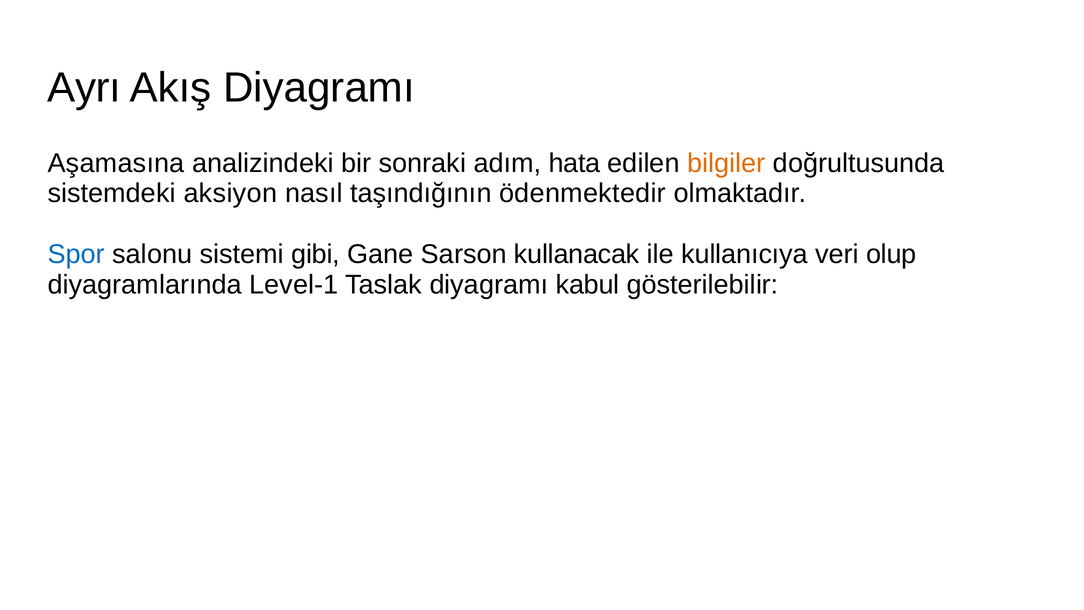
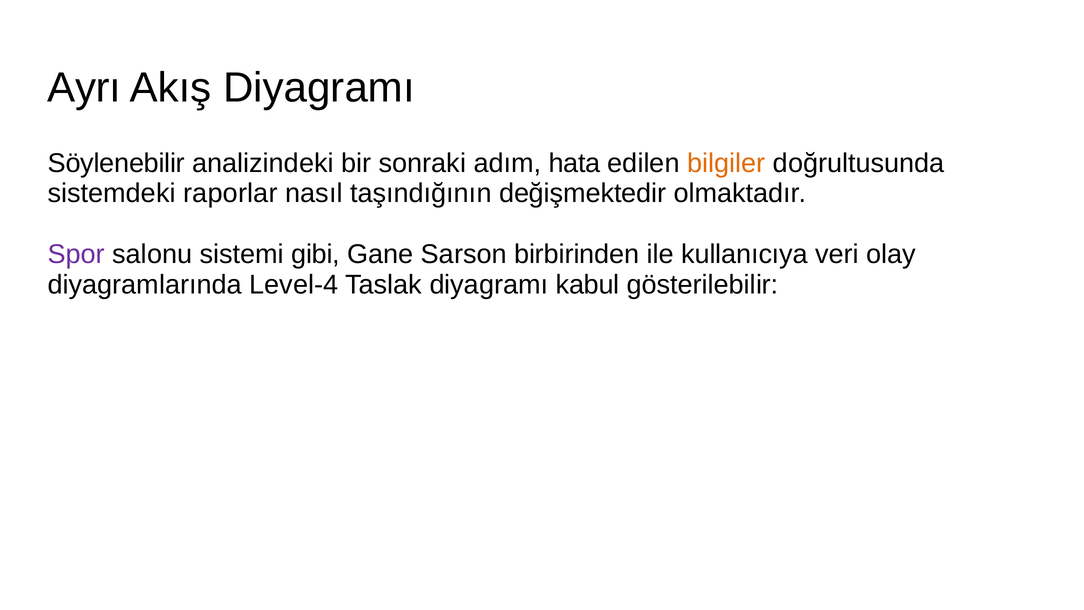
Aşamasına: Aşamasına -> Söylenebilir (116, 163)
aksiyon: aksiyon -> raporlar (230, 193)
ödenmektedir: ödenmektedir -> değişmektedir (583, 193)
Spor colour: blue -> purple (76, 254)
kullanacak: kullanacak -> birbirinden (577, 254)
olup: olup -> olay (891, 254)
Level-1: Level-1 -> Level-4 (294, 284)
